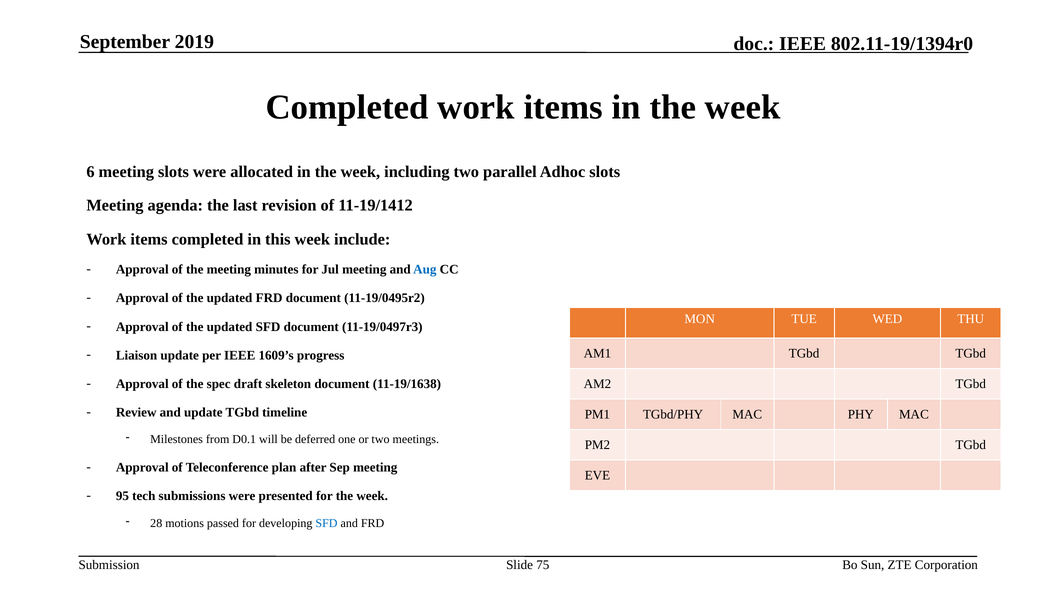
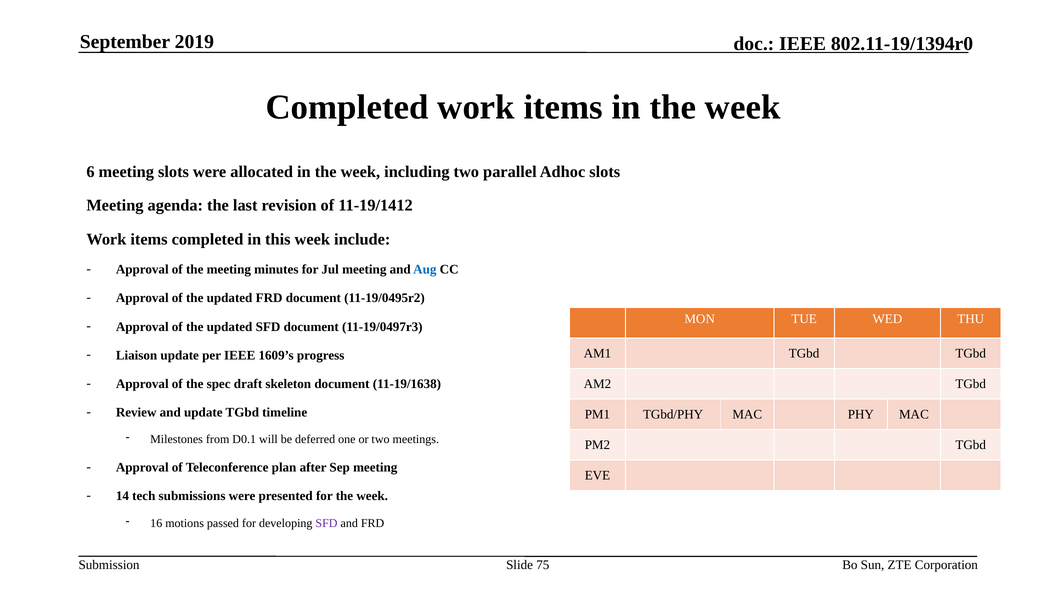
95: 95 -> 14 (122, 496)
28: 28 -> 16 (156, 523)
SFD colour: blue -> purple (326, 523)
